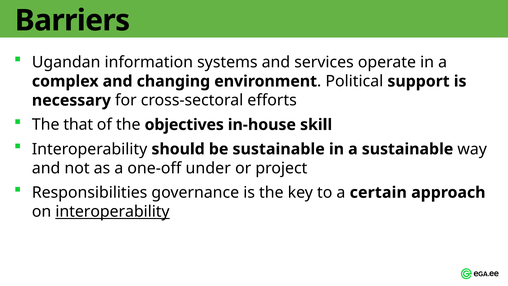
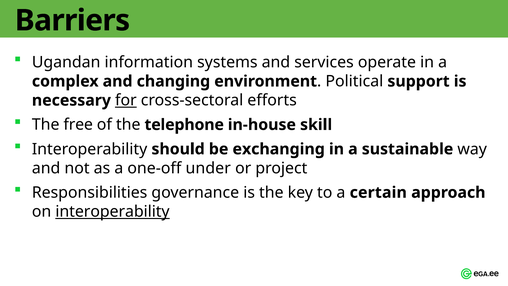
for underline: none -> present (126, 100)
that: that -> free (78, 125)
objectives: objectives -> telephone (184, 125)
be sustainable: sustainable -> exchanging (279, 149)
